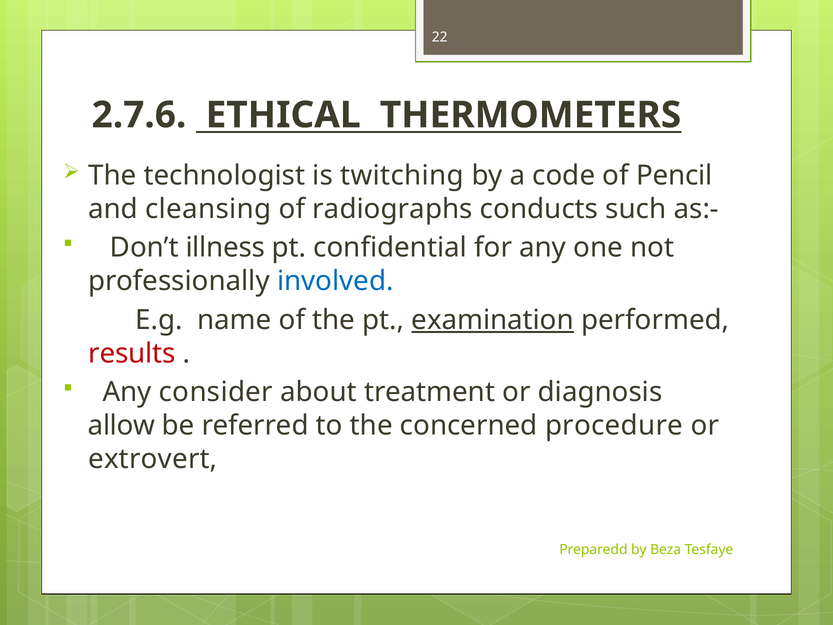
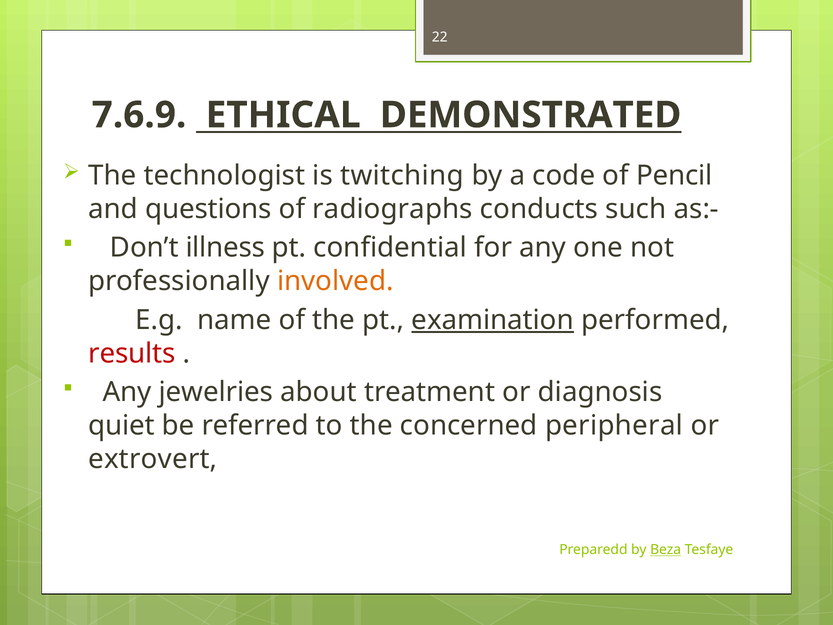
2.7.6: 2.7.6 -> 7.6.9 (139, 115)
THERMOMETERS: THERMOMETERS -> DEMONSTRATED (531, 115)
cleansing: cleansing -> questions (208, 209)
involved colour: blue -> orange (335, 281)
consider: consider -> jewelries (216, 392)
allow: allow -> quiet (121, 425)
procedure: procedure -> peripheral (614, 425)
Beza underline: none -> present (666, 550)
